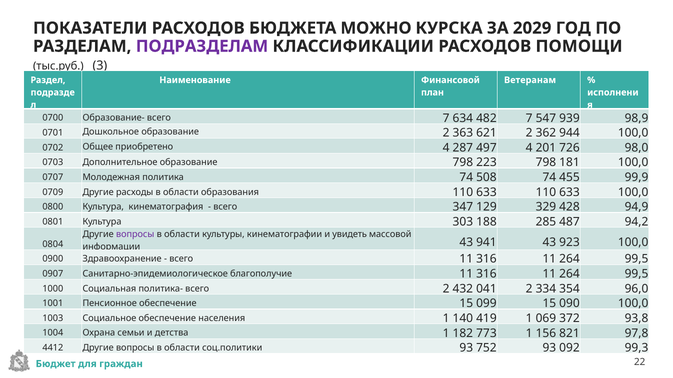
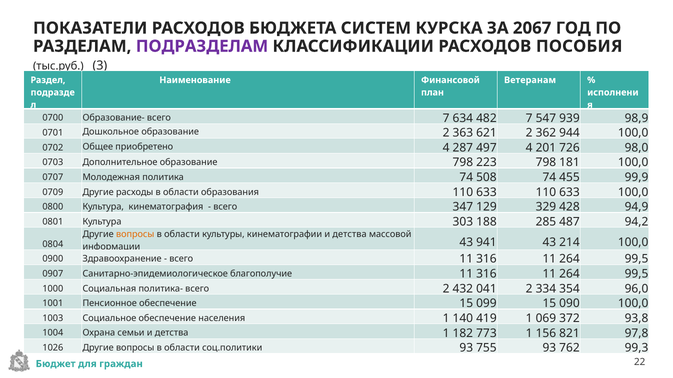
МОЖНО: МОЖНО -> СИСТЕМ (376, 28)
2029: 2029 -> 2067 (532, 28)
ПОМОЩИ: ПОМОЩИ -> ПОСОБИЯ (579, 46)
вопросы colour: purple -> orange (135, 235)
кинематографии и увидеть: увидеть -> детства (350, 235)
923: 923 -> 214 (569, 243)
4412: 4412 -> 1026 (53, 348)
752: 752 -> 755 (486, 349)
092: 092 -> 762 (569, 349)
